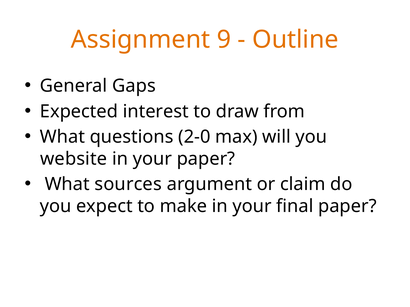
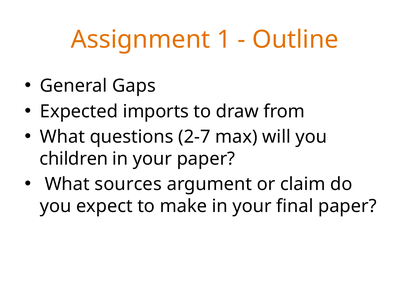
9: 9 -> 1 (224, 40)
interest: interest -> imports (156, 112)
2-0: 2-0 -> 2-7 (194, 137)
website: website -> children (74, 159)
